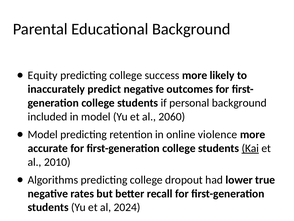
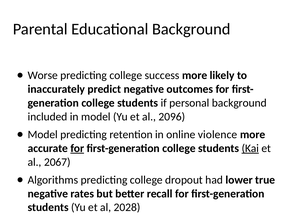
Equity: Equity -> Worse (43, 75)
2060: 2060 -> 2096 (172, 116)
for underline: none -> present (77, 148)
2010: 2010 -> 2067 (57, 162)
2024: 2024 -> 2028 (127, 207)
